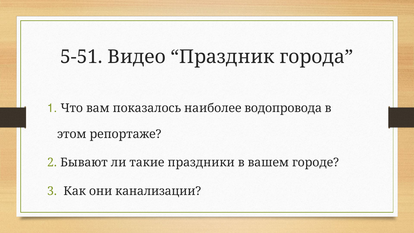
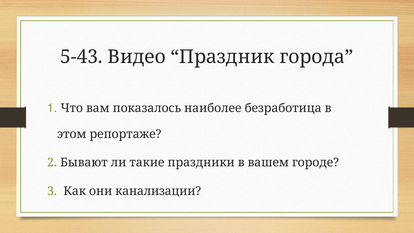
5-51: 5-51 -> 5-43 (81, 57)
водопровода: водопровода -> безработица (283, 108)
